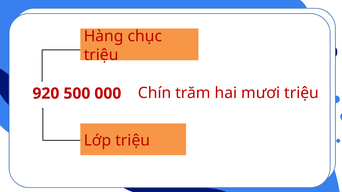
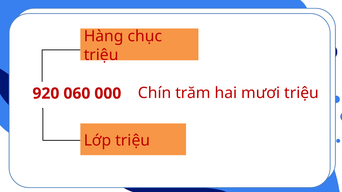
500: 500 -> 060 (77, 94)
